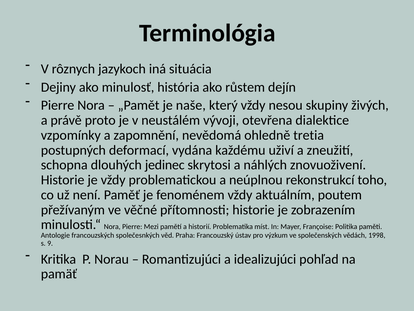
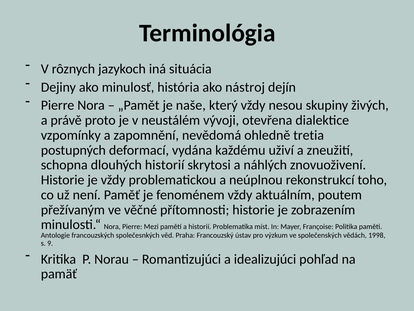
růstem: růstem -> nástroj (245, 87)
dlouhých jedinec: jedinec -> historií (165, 165)
